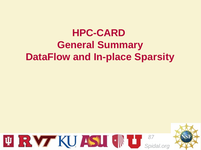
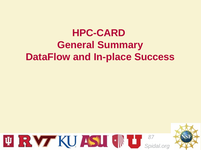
Sparsity: Sparsity -> Success (155, 57)
